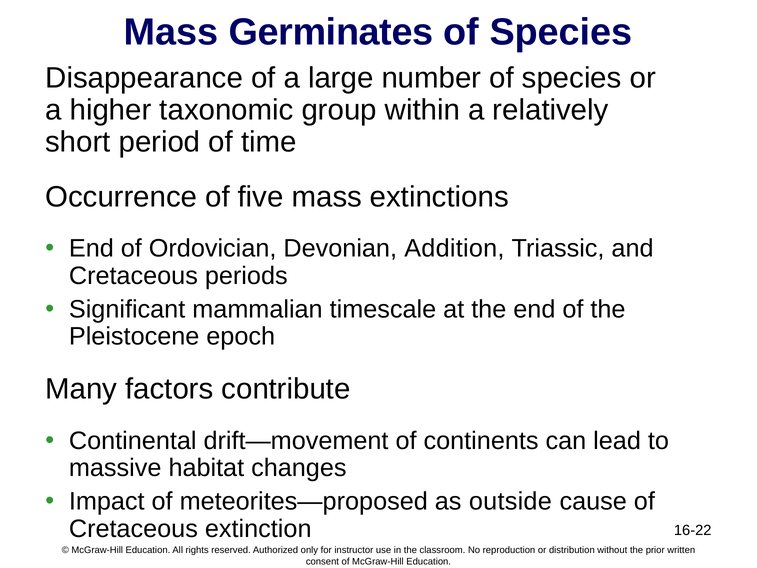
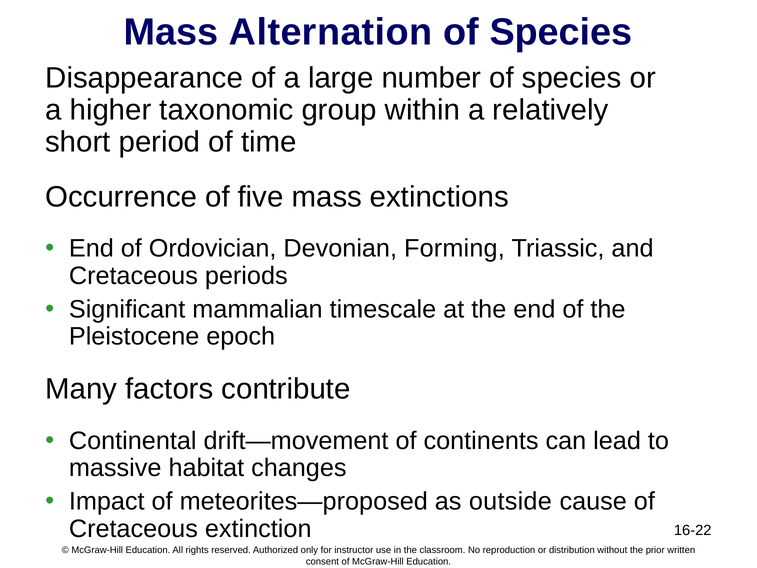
Germinates: Germinates -> Alternation (331, 32)
Addition: Addition -> Forming (454, 248)
